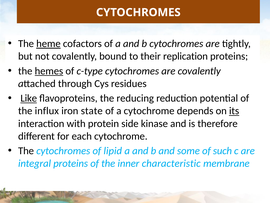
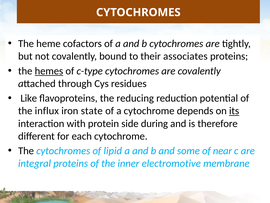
heme underline: present -> none (48, 44)
replication: replication -> associates (185, 56)
Like underline: present -> none (29, 98)
kinase: kinase -> during (154, 123)
such: such -> near (222, 150)
characteristic: characteristic -> electromotive (171, 163)
